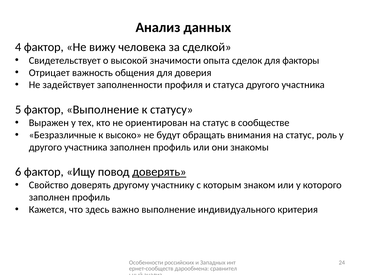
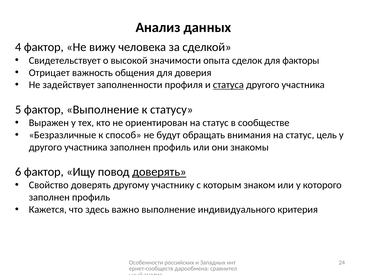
статуса underline: none -> present (228, 85)
высоко: высоко -> способ (123, 135)
роль: роль -> цель (327, 135)
